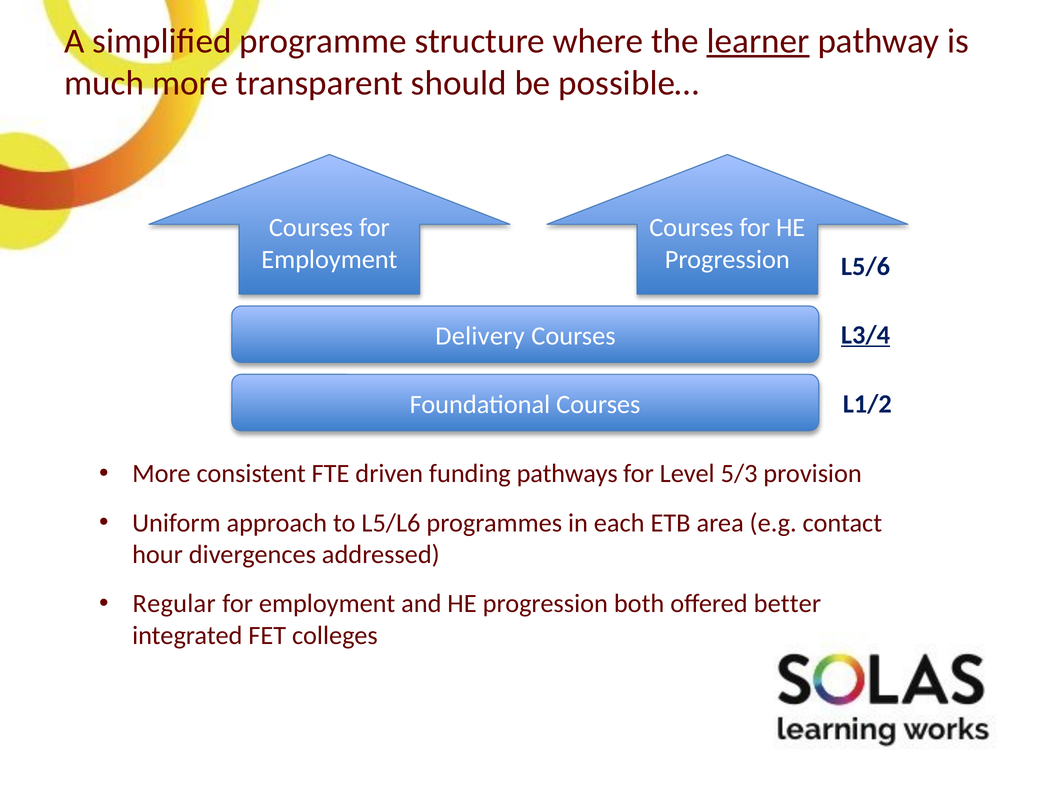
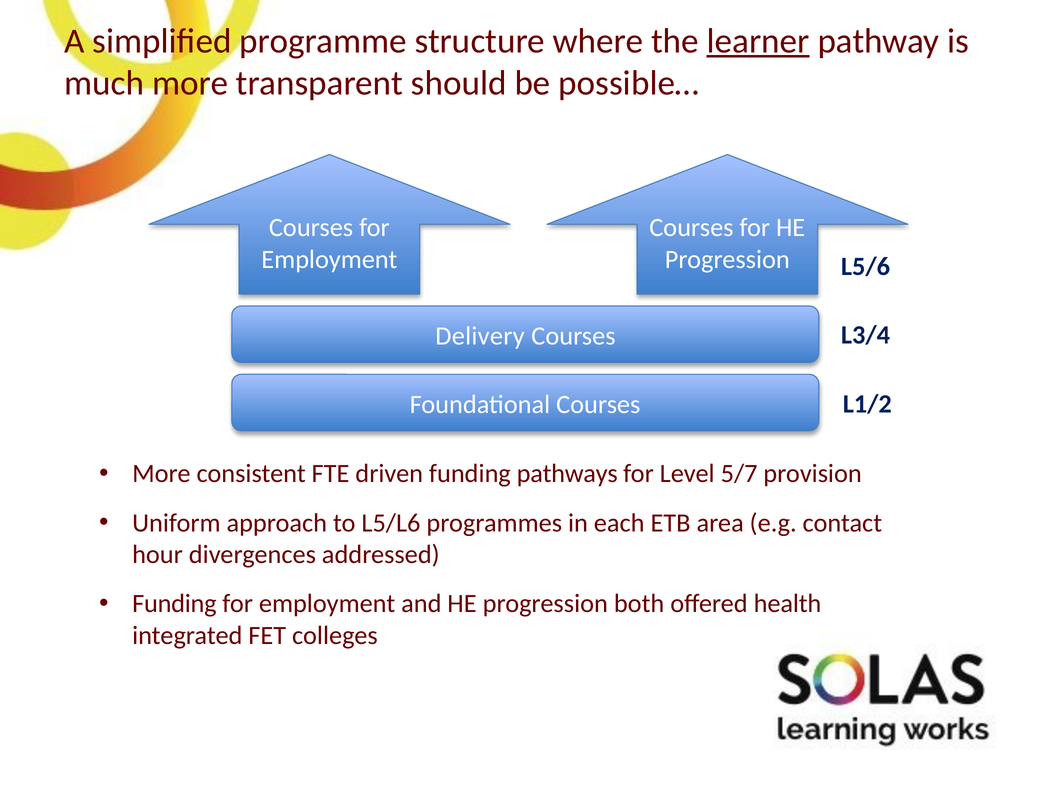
L3/4 underline: present -> none (865, 335)
5/3: 5/3 -> 5/7 (739, 474)
Regular: Regular -> Funding (174, 604)
better: better -> health (788, 604)
